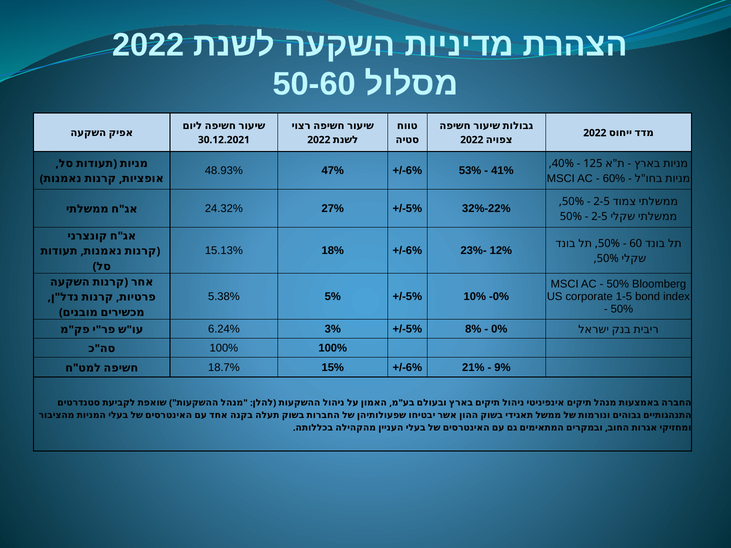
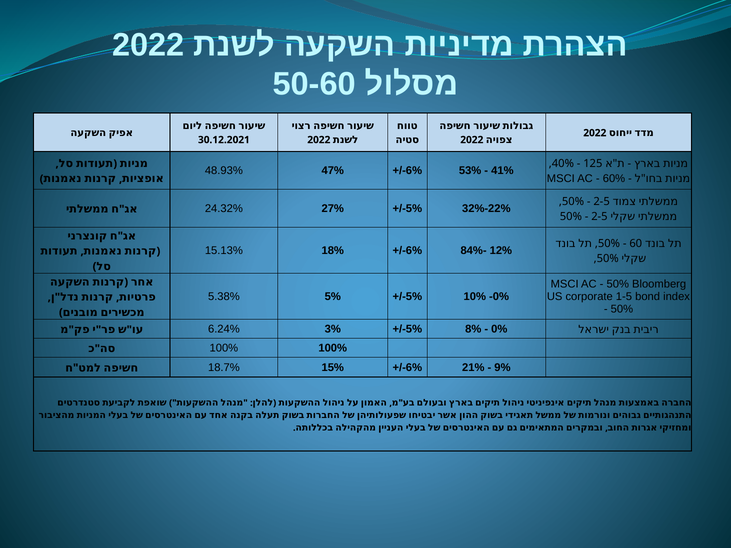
23%-: 23%- -> 84%- (474, 251)
